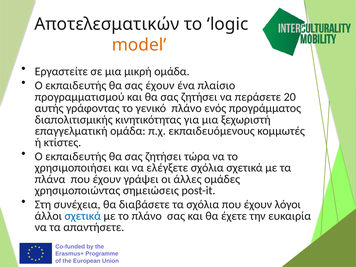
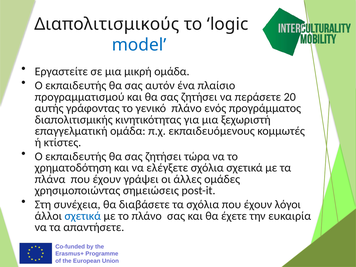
Αποτελεσματικών: Αποτελεσματικών -> Διαπολιτισμικούς (107, 24)
model colour: orange -> blue (139, 45)
σας έχουν: έχουν -> αυτόν (160, 85)
χρησιμοποιήσει: χρησιμοποιήσει -> χρηματοδότηση (73, 168)
